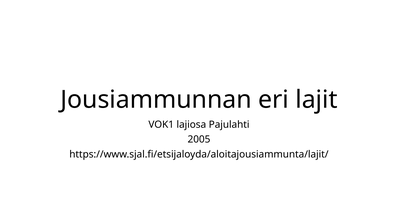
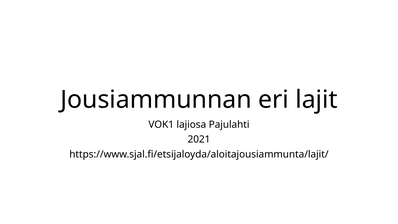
2005: 2005 -> 2021 (199, 139)
